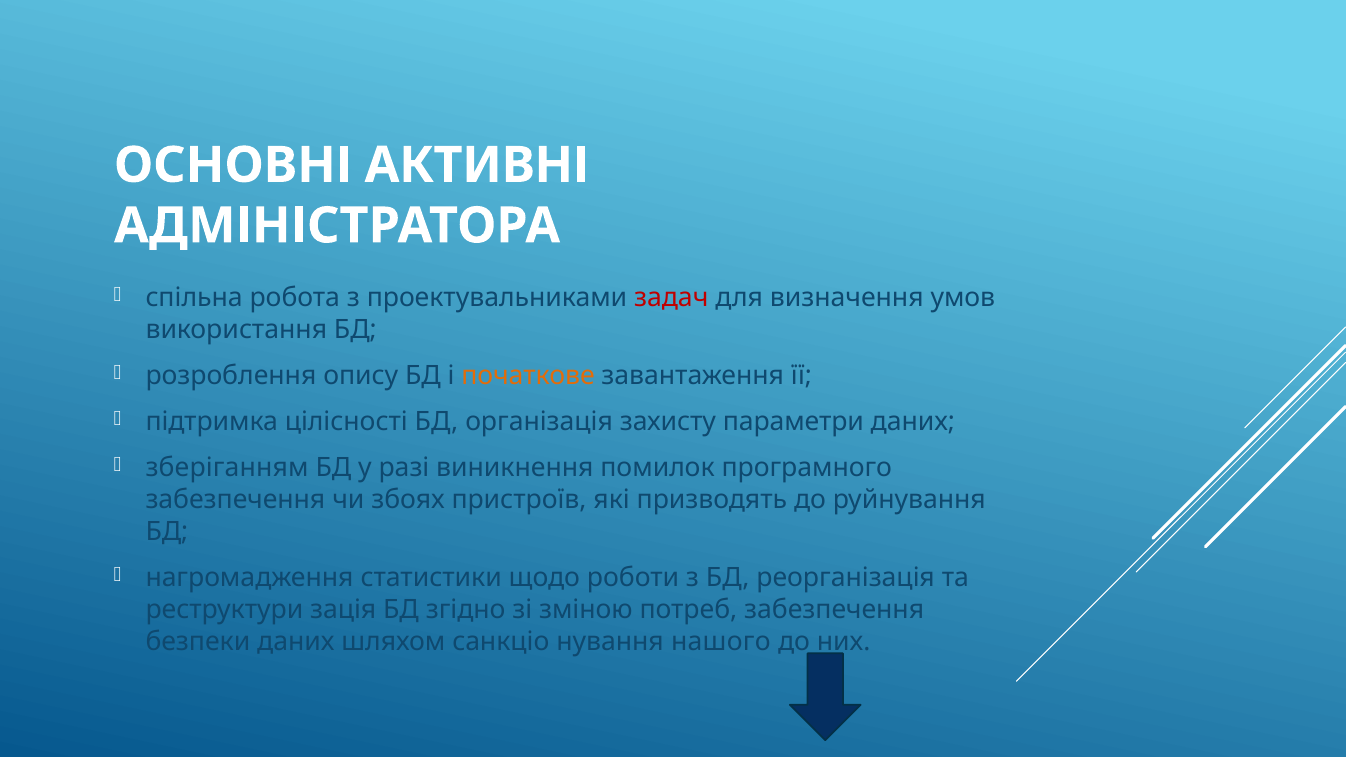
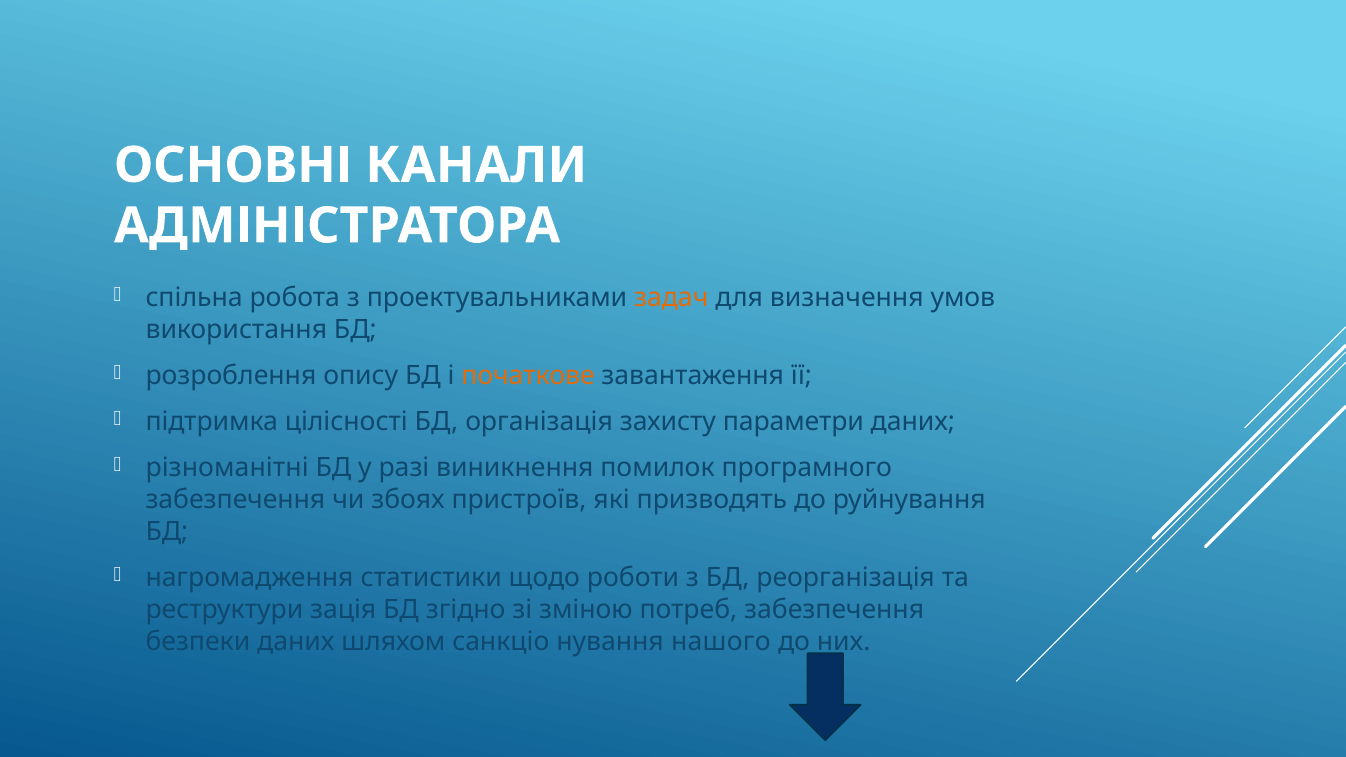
АКТИВНІ: АКТИВНІ -> КАНАЛИ (476, 165)
задач colour: red -> orange (671, 298)
зберіганням: зберіганням -> різноманітні (227, 468)
